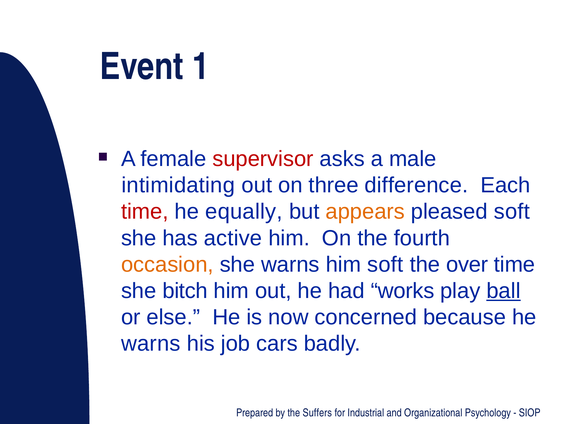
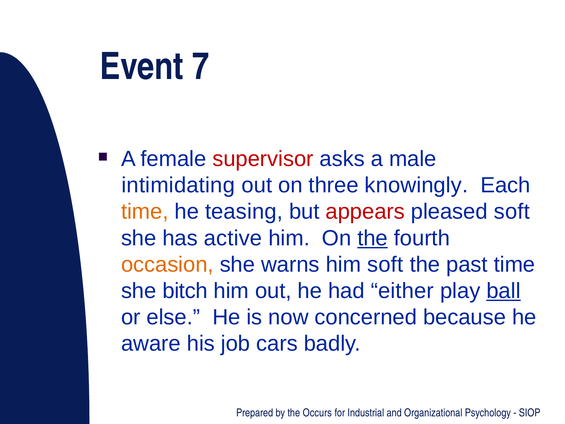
1: 1 -> 7 (201, 67)
difference: difference -> knowingly (416, 185)
time colour: red -> orange (145, 212)
equally: equally -> teasing (244, 212)
appears colour: orange -> red (365, 212)
the underline: none -> present (373, 238)
over: over -> past (467, 264)
works: works -> either (402, 291)
warns: warns -> aware (151, 343)
Suffers: Suffers -> Occurs (317, 413)
